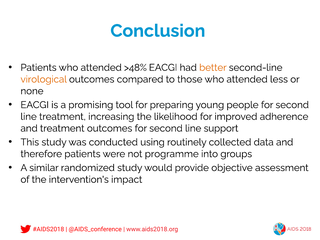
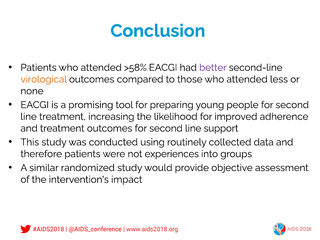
>48%: >48% -> >58% (135, 68)
better colour: orange -> purple (213, 68)
programme: programme -> experiences (172, 154)
